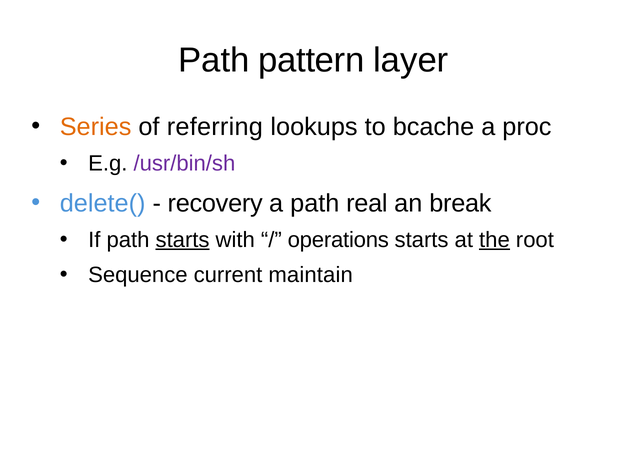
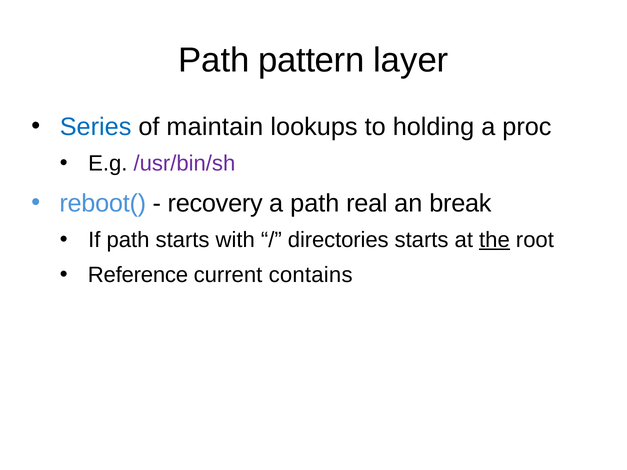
Series colour: orange -> blue (96, 127)
referring: referring -> maintain (215, 127)
bcache: bcache -> holding (433, 127)
delete(: delete( -> reboot( (103, 204)
starts underline: present -> none (183, 240)
operations: operations -> directories (338, 240)
Sequence: Sequence -> Reference (138, 275)
maintain: maintain -> contains (311, 275)
